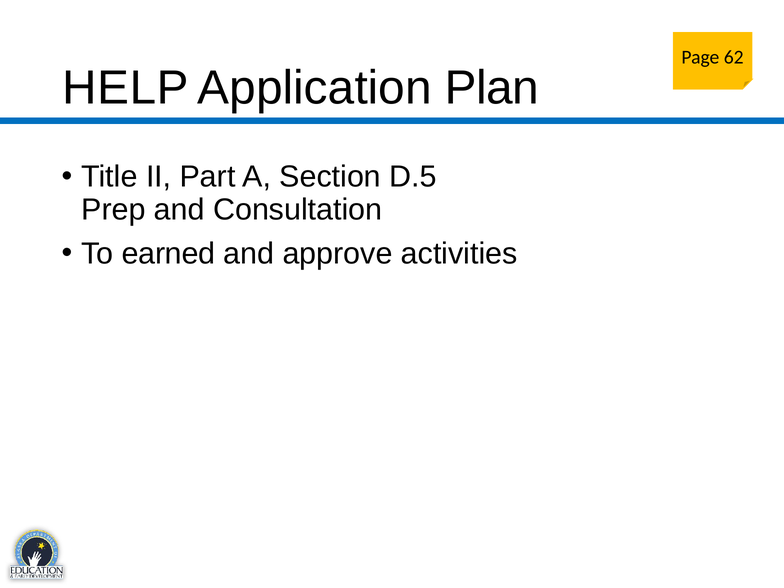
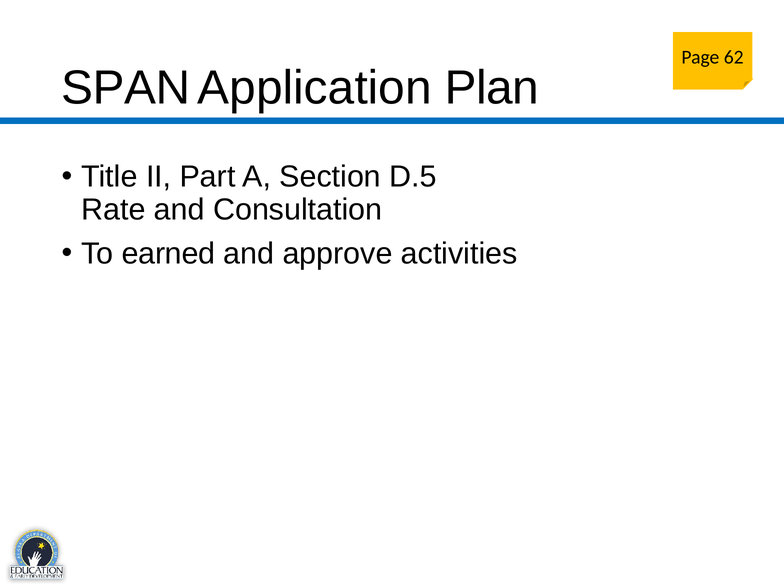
HELP: HELP -> SPAN (126, 88)
Prep: Prep -> Rate (113, 210)
